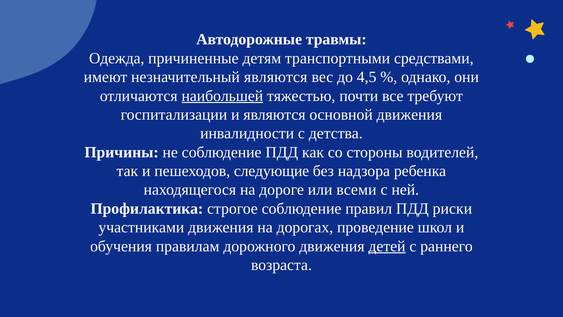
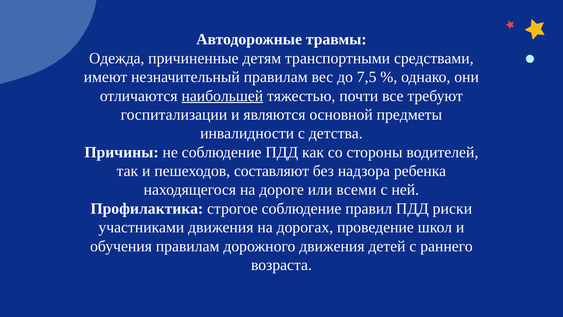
незначительный являются: являются -> правилам (276, 77)
4,5: 4,5 -> 7,5 (367, 77)
основной движения: движения -> предметы (409, 115)
следующие: следующие -> составляют (272, 171)
детей underline: present -> none (387, 246)
